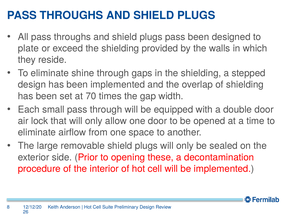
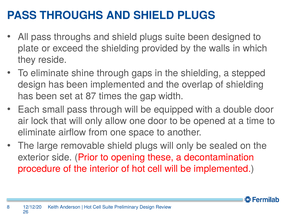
plugs pass: pass -> suite (175, 37)
70: 70 -> 87 (91, 96)
